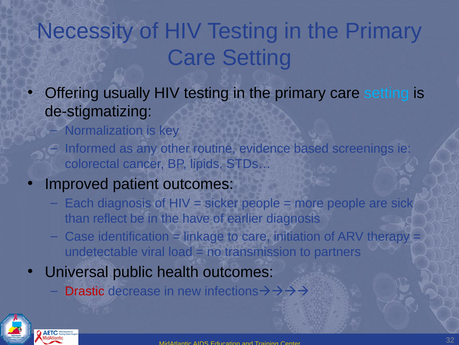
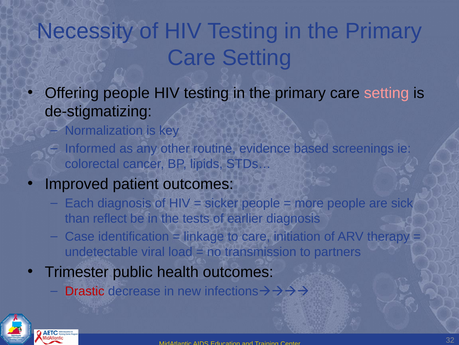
Offering usually: usually -> people (126, 93)
setting colour: light blue -> pink (387, 93)
have: have -> tests (196, 218)
Universal: Universal -> Trimester (77, 271)
